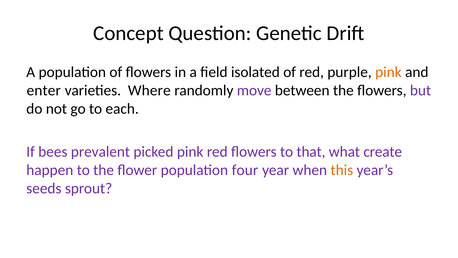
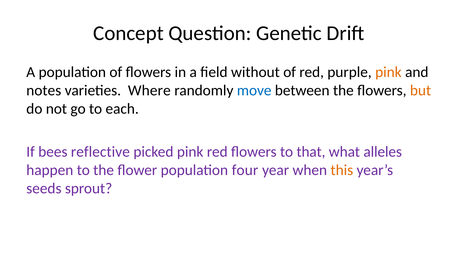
isolated: isolated -> without (255, 72)
enter: enter -> notes (44, 90)
move colour: purple -> blue (254, 90)
but colour: purple -> orange (421, 90)
prevalent: prevalent -> reflective (100, 151)
create: create -> alleles (383, 151)
